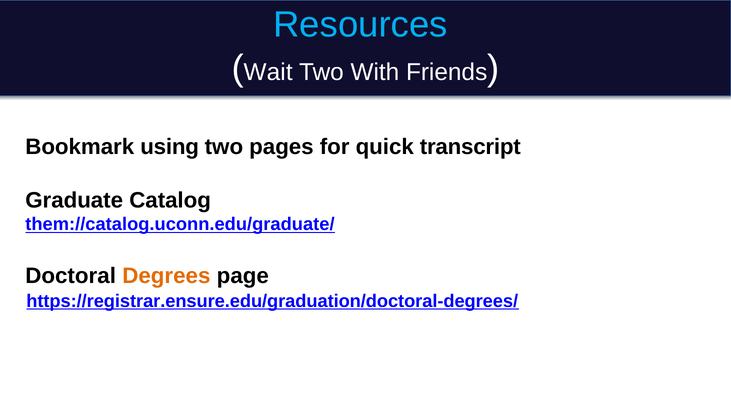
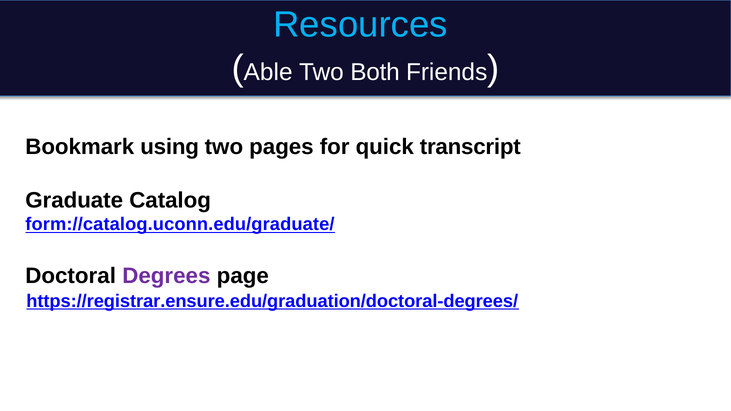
Wait: Wait -> Able (268, 72)
With: With -> Both (375, 72)
them://catalog.uconn.edu/graduate/: them://catalog.uconn.edu/graduate/ -> form://catalog.uconn.edu/graduate/ (180, 225)
Degrees colour: orange -> purple (166, 276)
